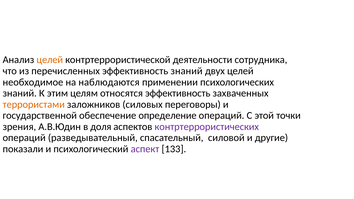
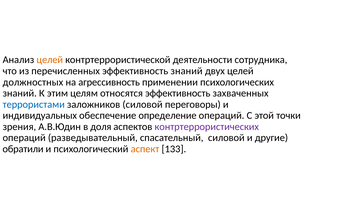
необходимое: необходимое -> должностных (33, 82)
наблюдаются: наблюдаются -> агрессивность (109, 82)
террористами colour: orange -> blue (34, 104)
заложников силовых: силовых -> силовой (143, 104)
государственной: государственной -> индивидуальных (40, 116)
показали: показали -> обратили (23, 149)
аспект colour: purple -> orange (145, 149)
